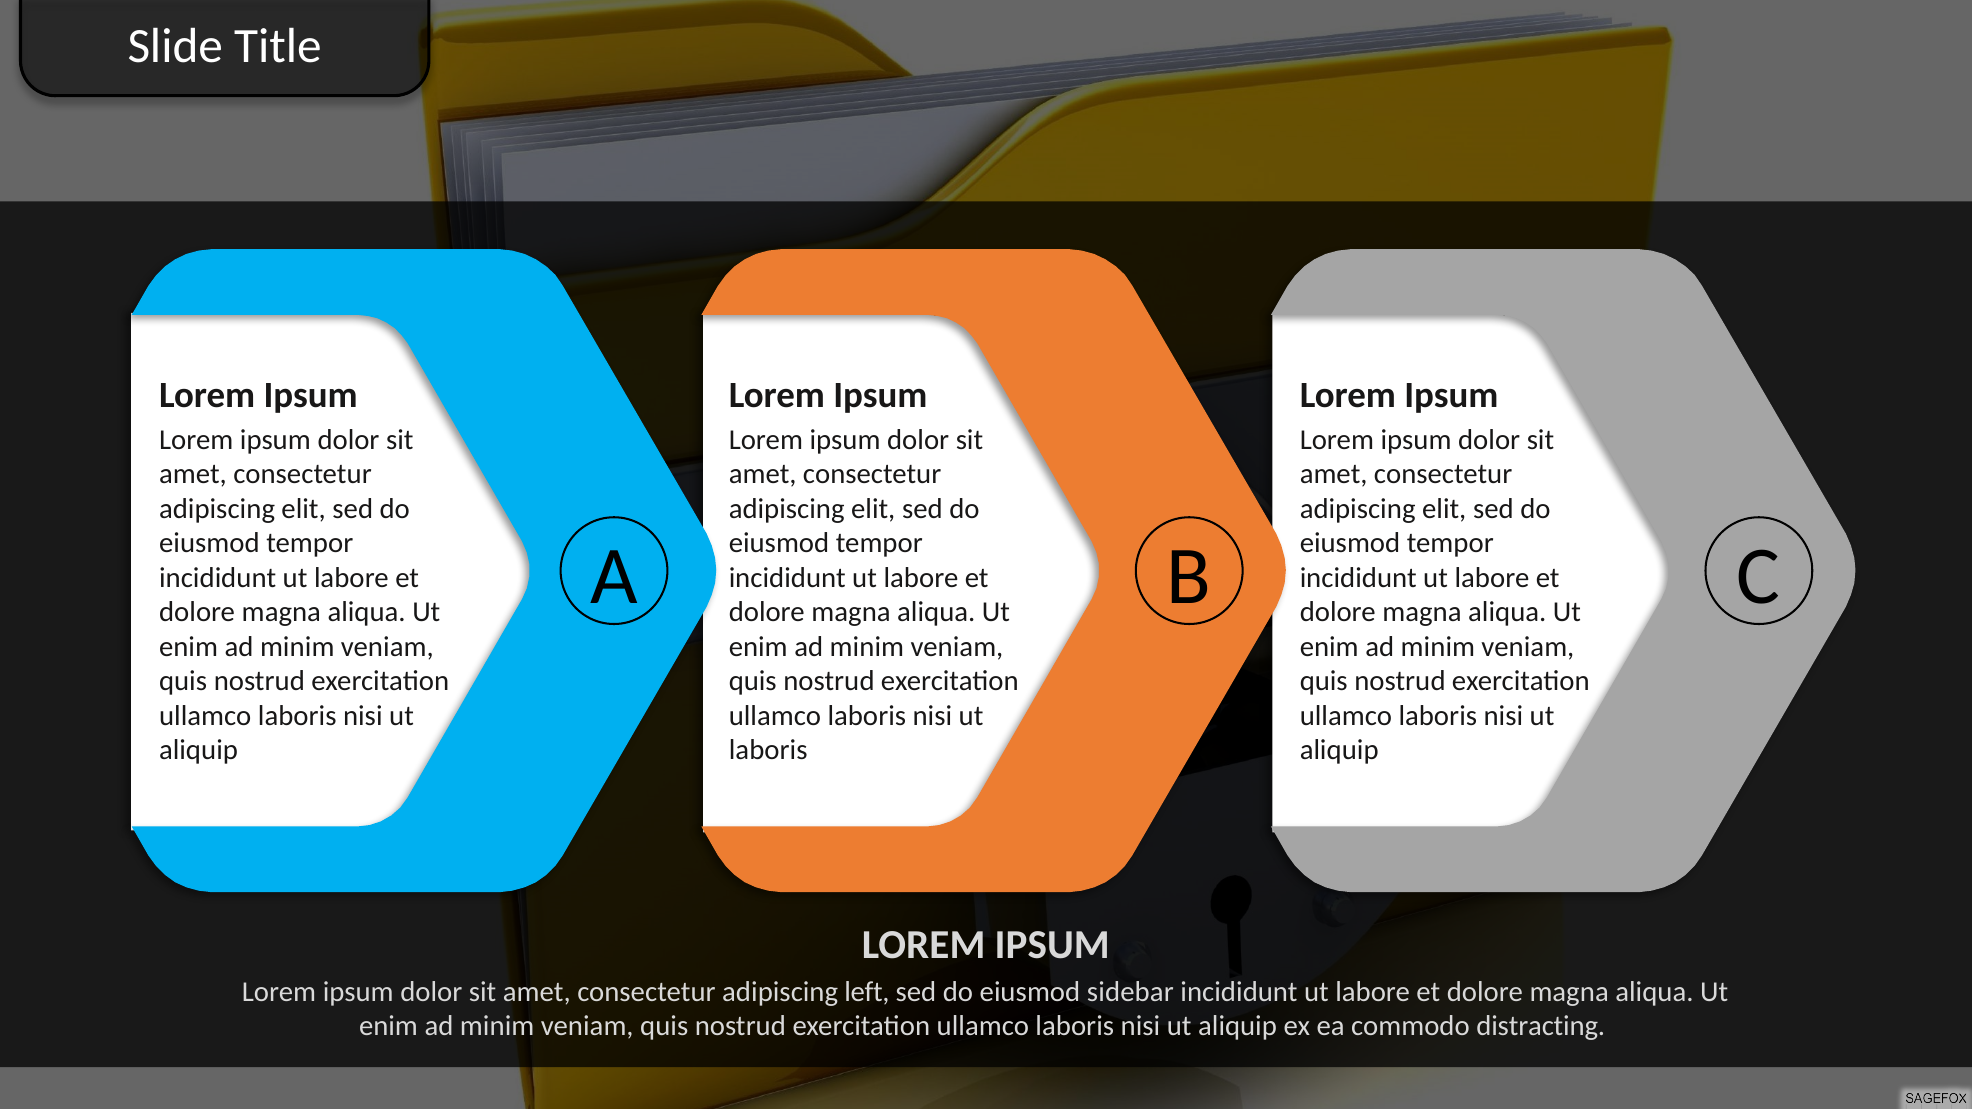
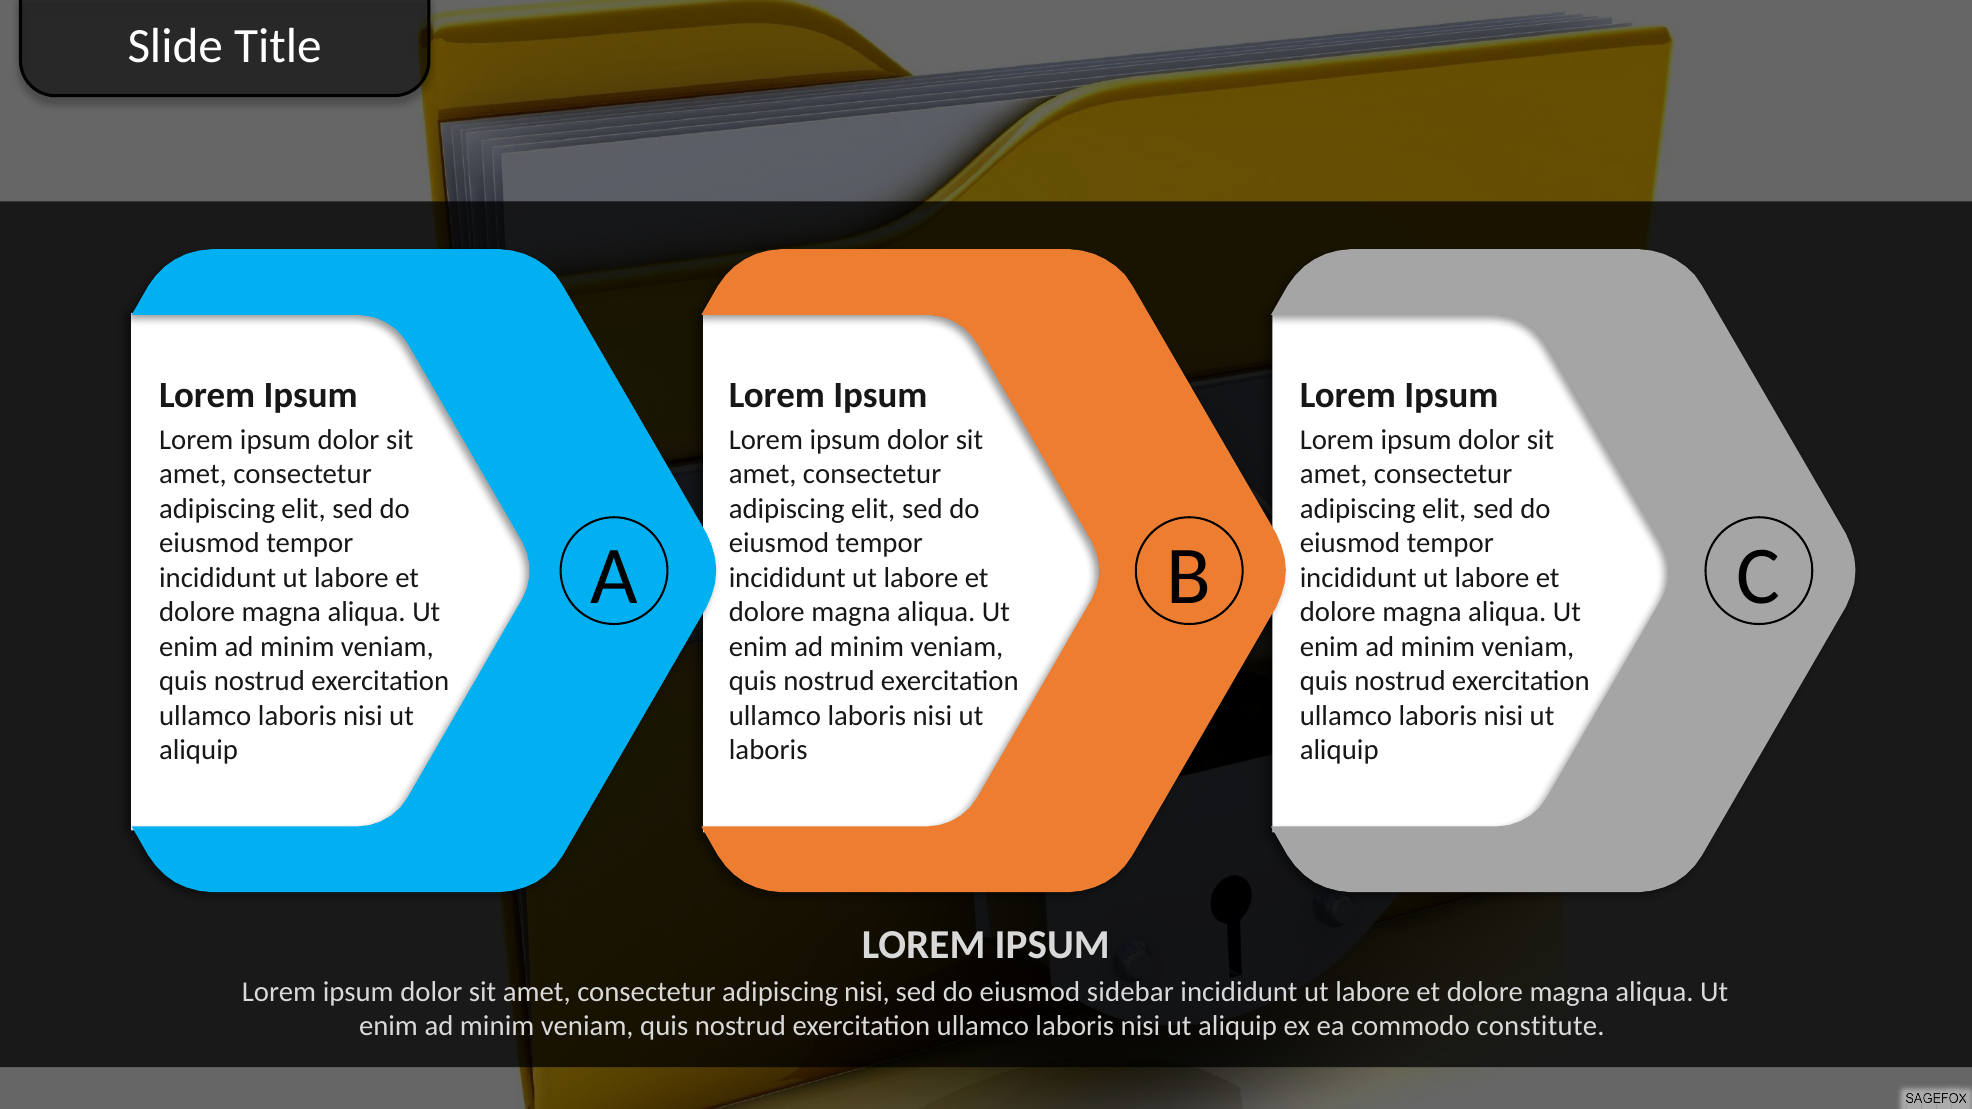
adipiscing left: left -> nisi (867, 992)
distracting: distracting -> constitute (1541, 1026)
